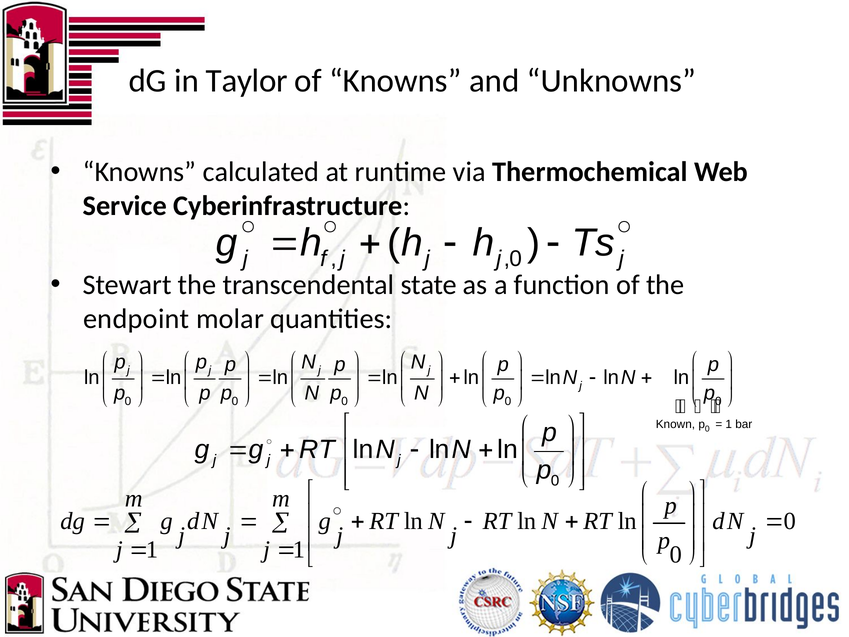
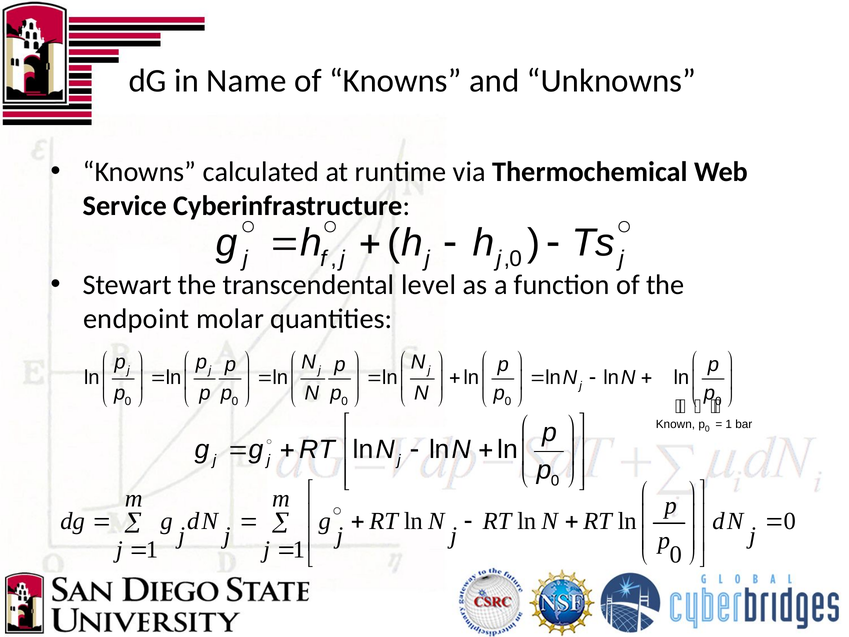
Taylor: Taylor -> Name (247, 81)
state: state -> level (429, 285)
